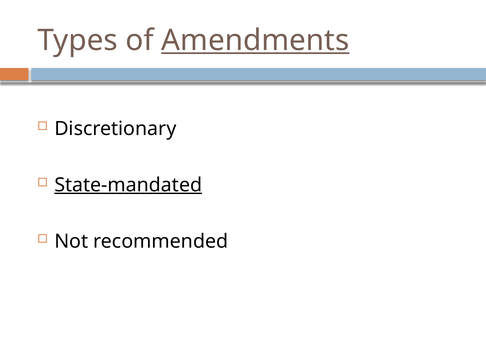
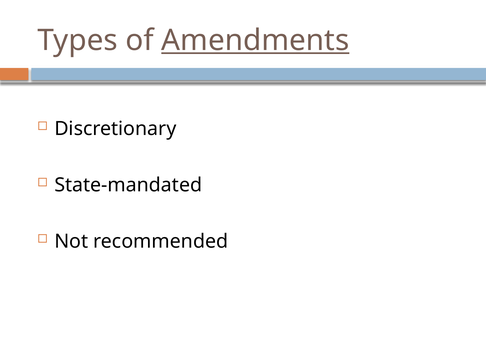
State-mandated underline: present -> none (128, 185)
